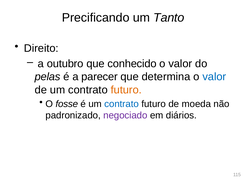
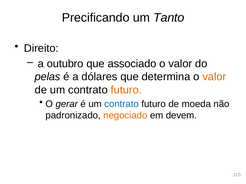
conhecido: conhecido -> associado (132, 64)
parecer: parecer -> dólares (99, 77)
valor colour: blue -> orange (214, 77)
fosse: fosse -> gerar (67, 104)
negociado colour: purple -> orange (125, 116)
diários: diários -> devem (181, 116)
